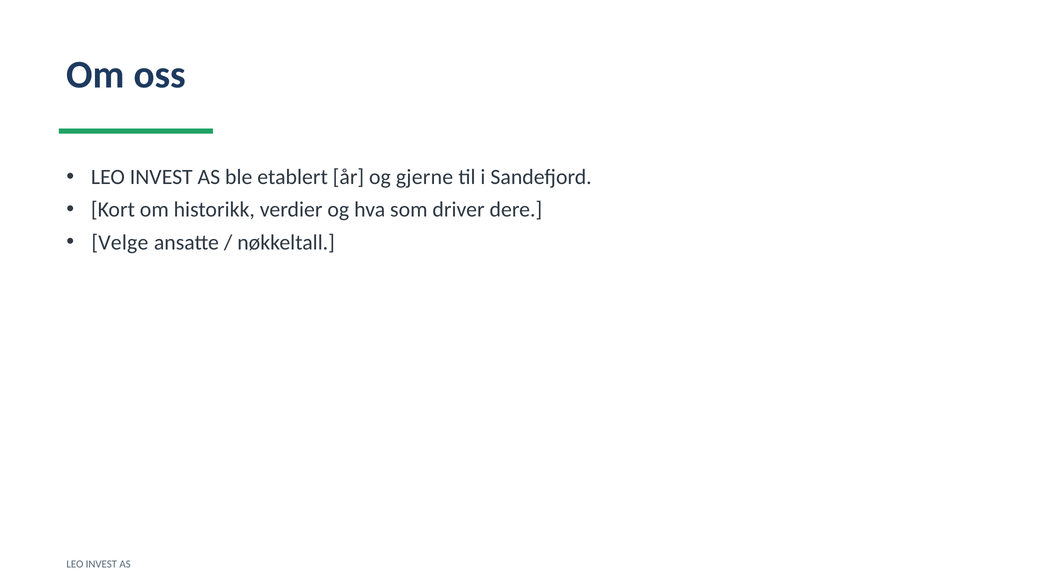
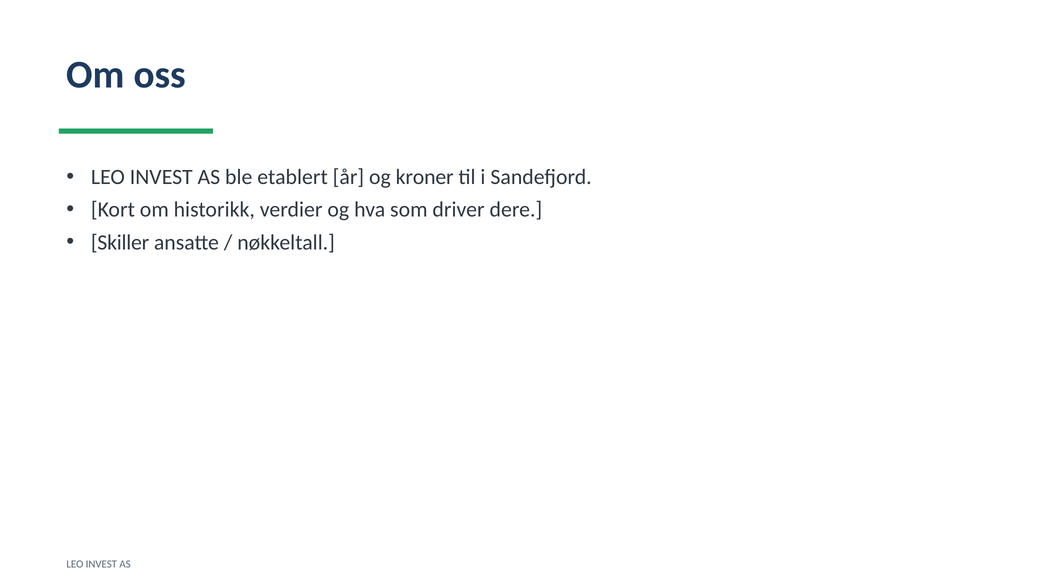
gjerne: gjerne -> kroner (425, 177)
Velge: Velge -> Skiller (120, 242)
